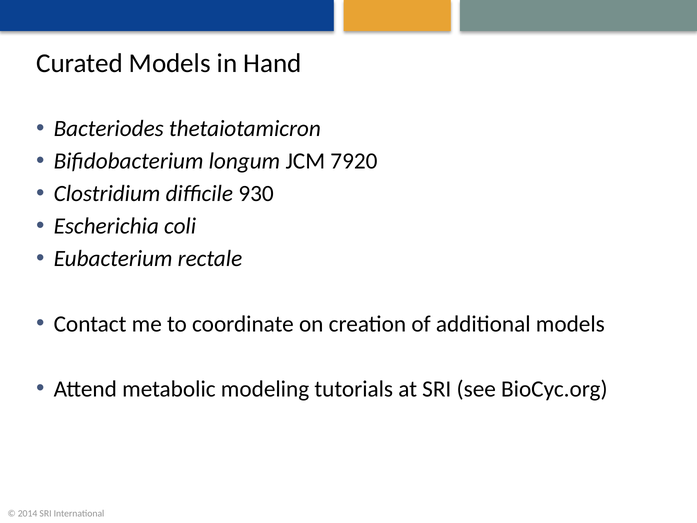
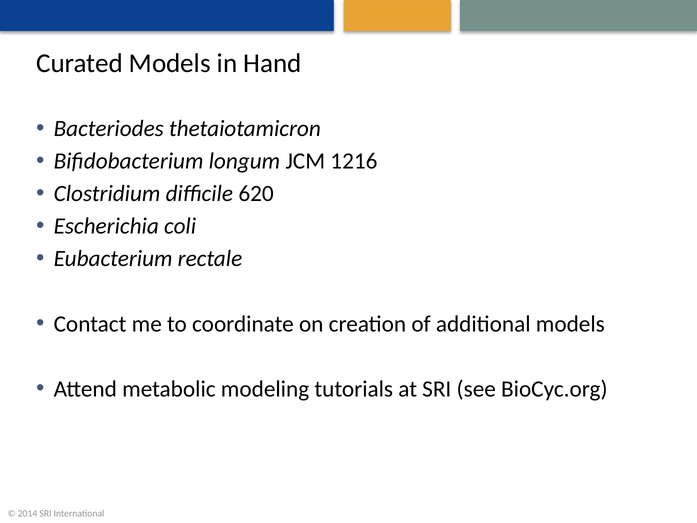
7920: 7920 -> 1216 (354, 161)
930: 930 -> 620 (256, 194)
